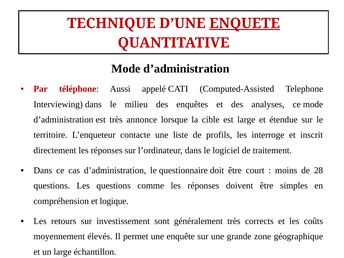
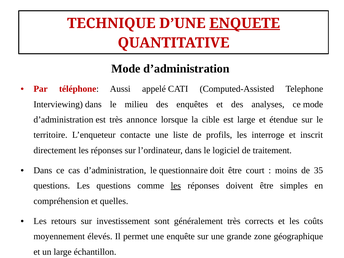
28: 28 -> 35 (318, 170)
les underline: none -> present (176, 186)
logique: logique -> quelles (114, 201)
